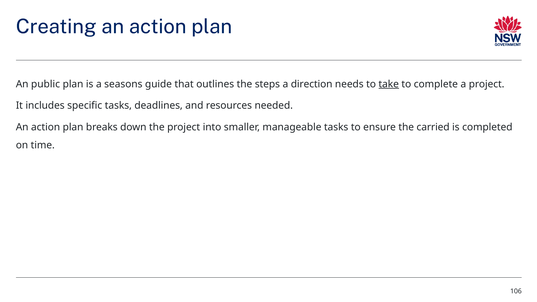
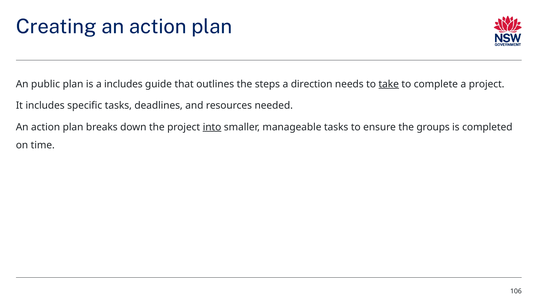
a seasons: seasons -> includes (123, 84)
into underline: none -> present (212, 127)
carried: carried -> groups (433, 127)
